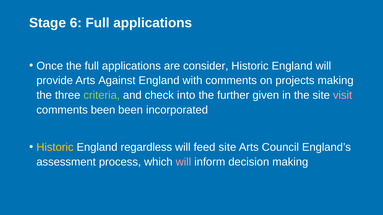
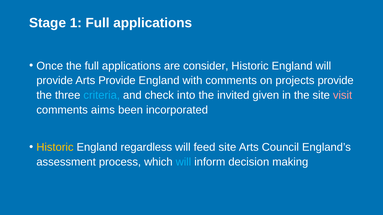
6: 6 -> 1 (76, 23)
Arts Against: Against -> Provide (117, 81)
projects making: making -> provide (336, 81)
criteria colour: light green -> light blue (102, 95)
further: further -> invited (233, 95)
comments been: been -> aims (103, 110)
will colour: pink -> light blue (183, 162)
